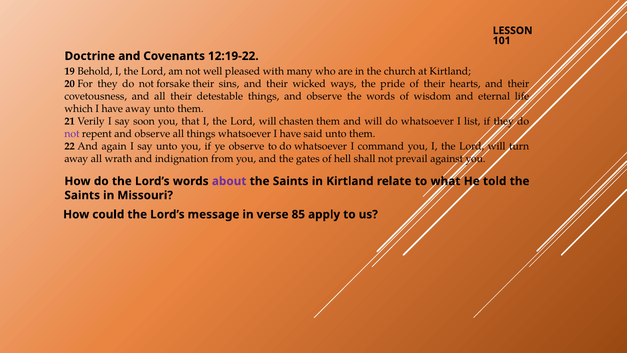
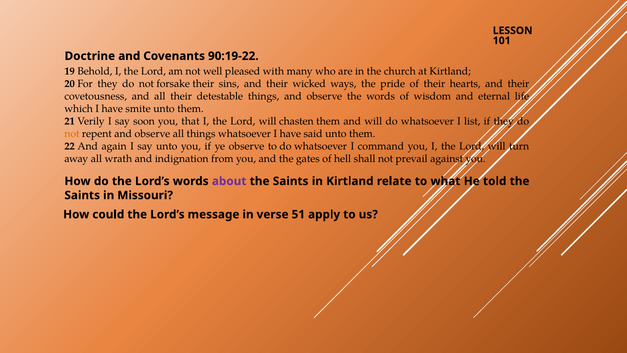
12:19-22: 12:19-22 -> 90:19-22 (233, 56)
have away: away -> smite (138, 109)
not colour: purple -> orange (72, 134)
85: 85 -> 51 (298, 214)
